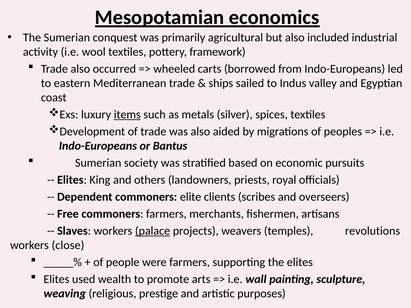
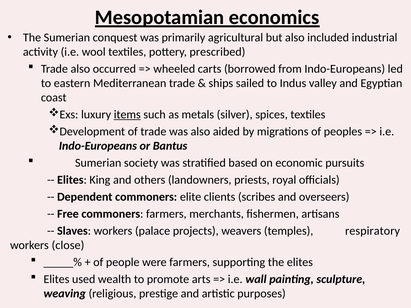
framework: framework -> prescribed (217, 52)
palace underline: present -> none (153, 231)
revolutions: revolutions -> respiratory (373, 231)
